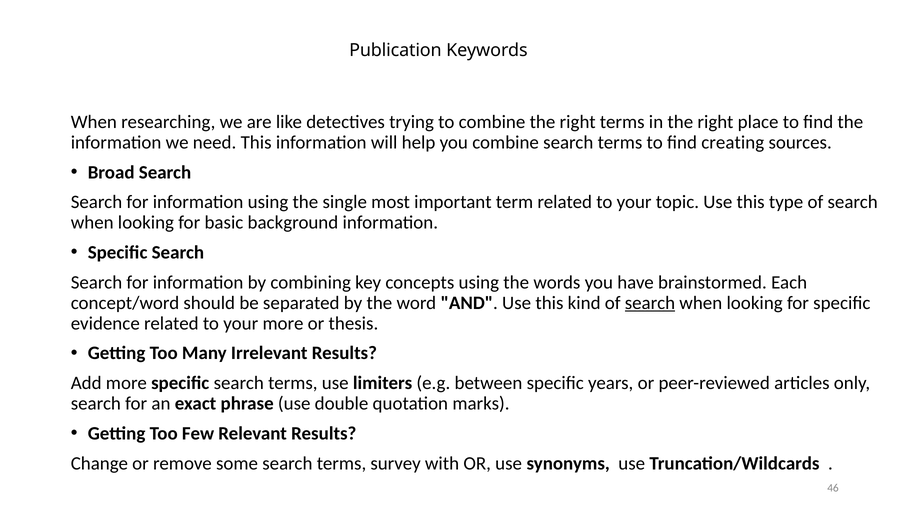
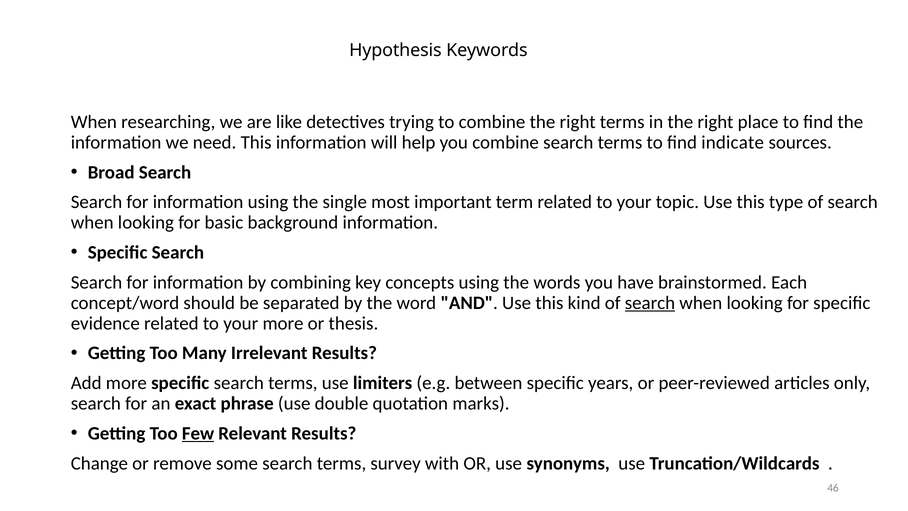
Publication: Publication -> Hypothesis (395, 50)
creating: creating -> indicate (733, 142)
Few underline: none -> present (198, 433)
